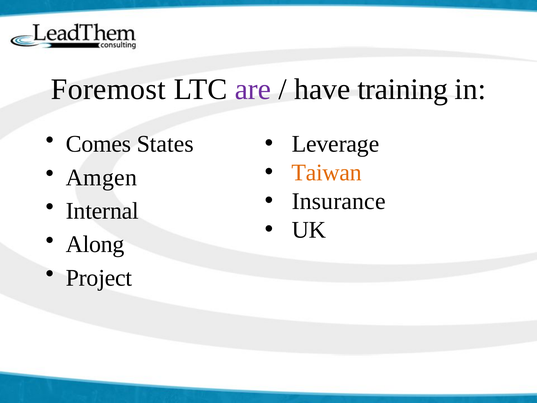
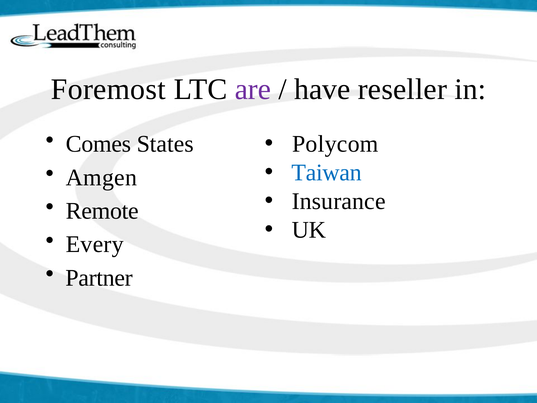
training: training -> reseller (402, 89)
Leverage: Leverage -> Polycom (335, 144)
Taiwan colour: orange -> blue (327, 173)
Internal: Internal -> Remote (102, 211)
Along: Along -> Every (95, 244)
Project: Project -> Partner (99, 278)
